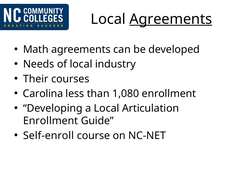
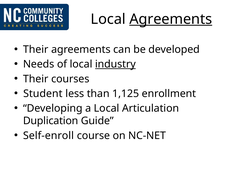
Math: Math -> Their (36, 50)
industry underline: none -> present (115, 64)
Carolina: Carolina -> Student (43, 94)
1,080: 1,080 -> 1,125 (126, 94)
Enrollment: Enrollment -> Duplication (51, 121)
